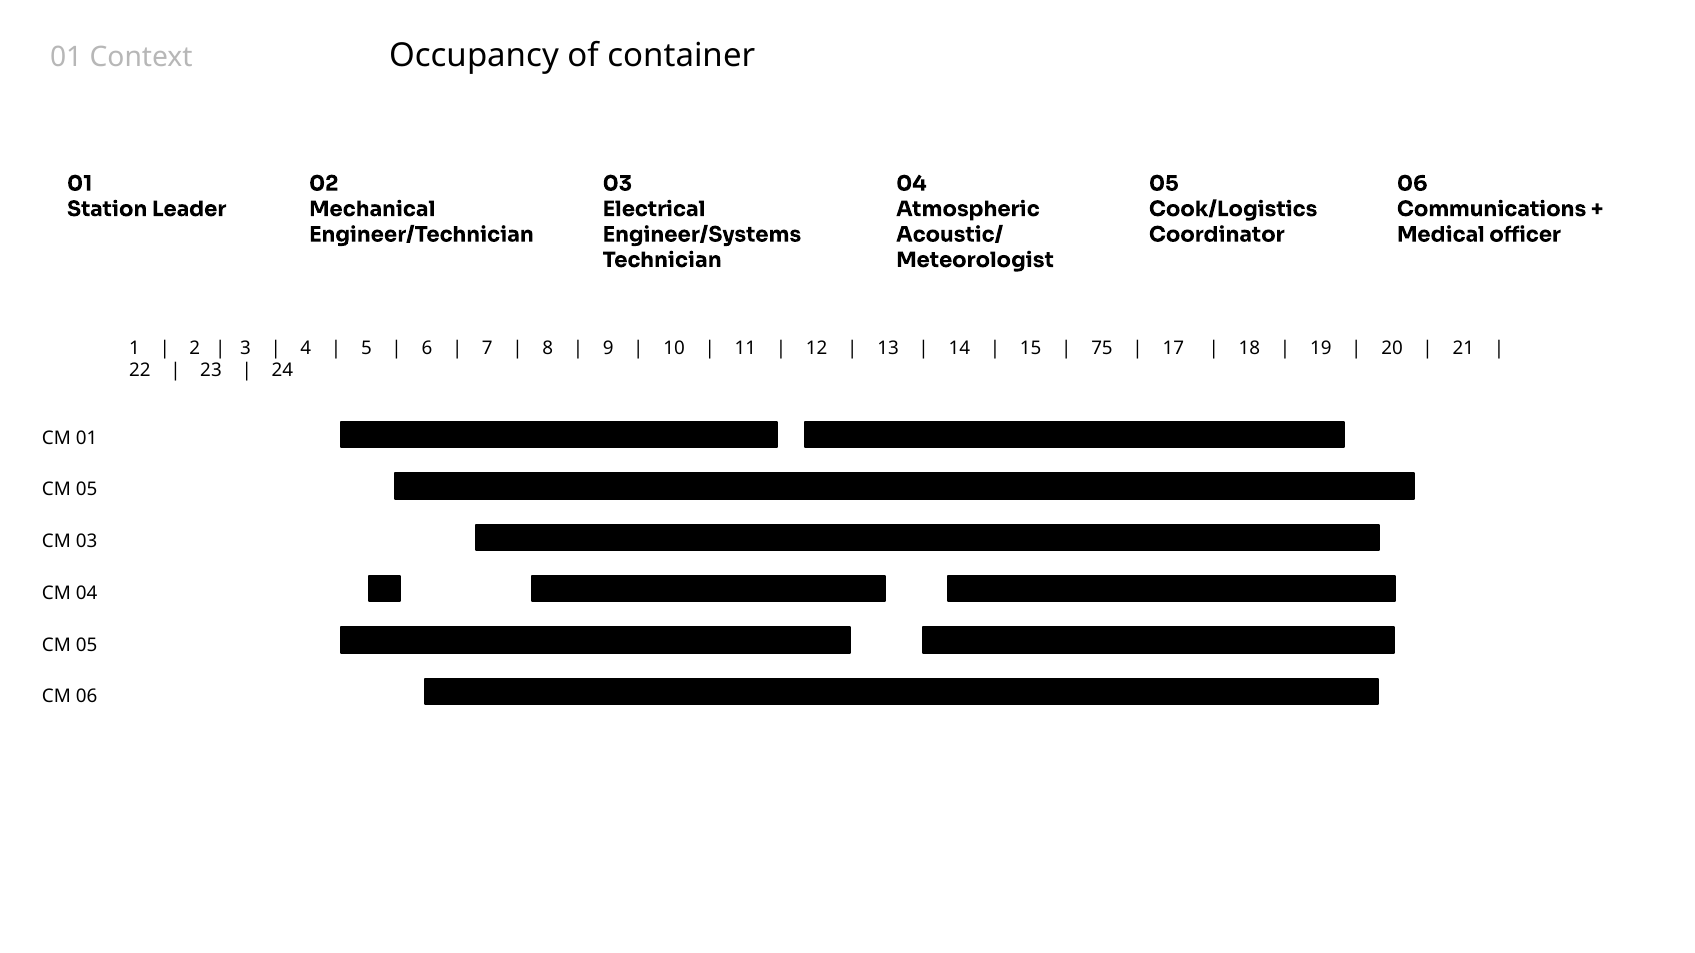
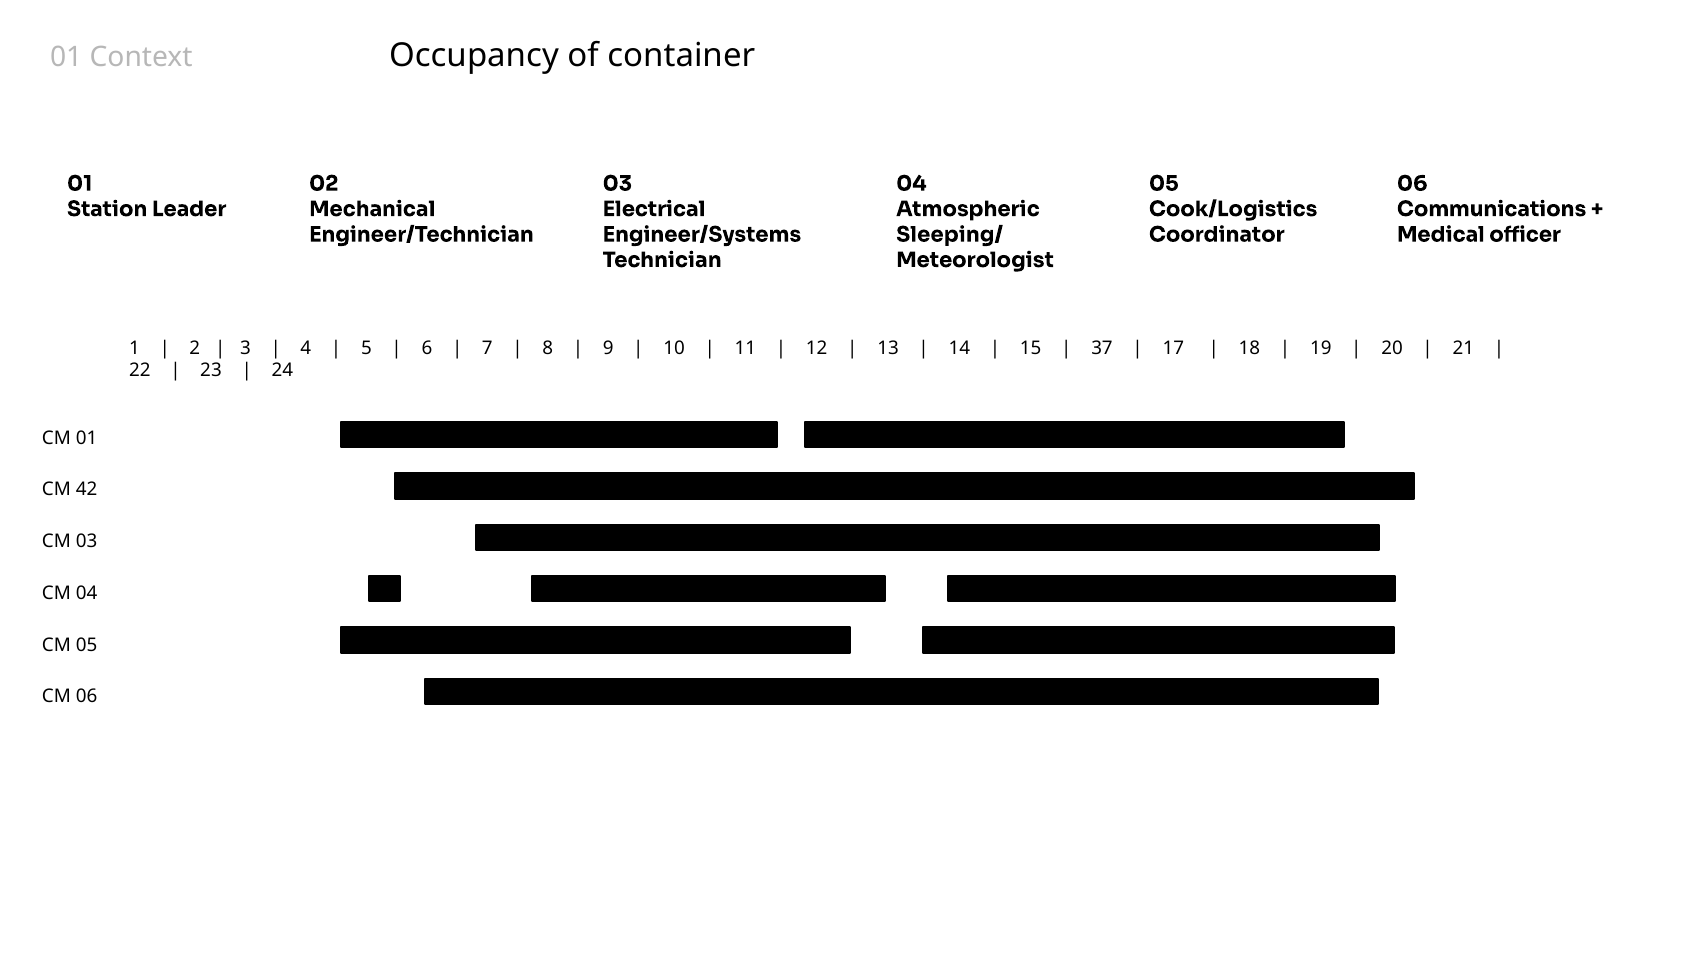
Acoustic/: Acoustic/ -> Sleeping/ (950, 235)
75: 75 -> 37 (1102, 348)
05: 05 -> 42 (87, 490)
